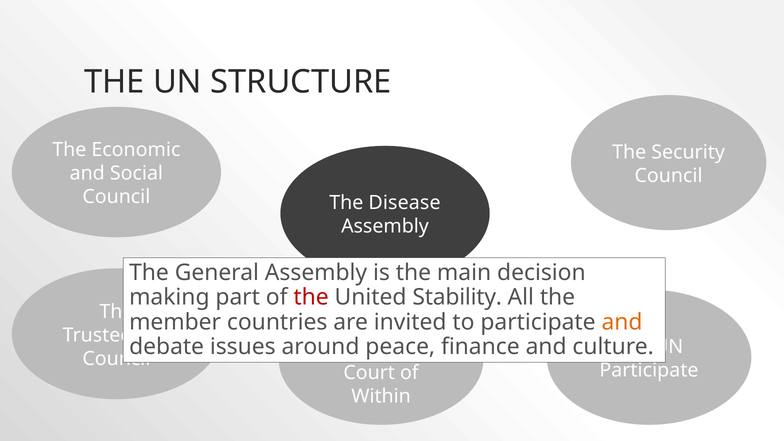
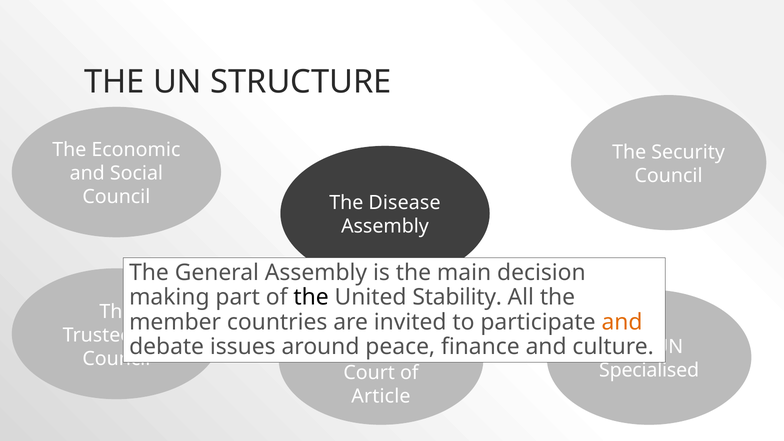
the colour: red -> black (311, 297)
Participate: Participate -> Specialised (649, 370)
Within: Within -> Article (381, 396)
